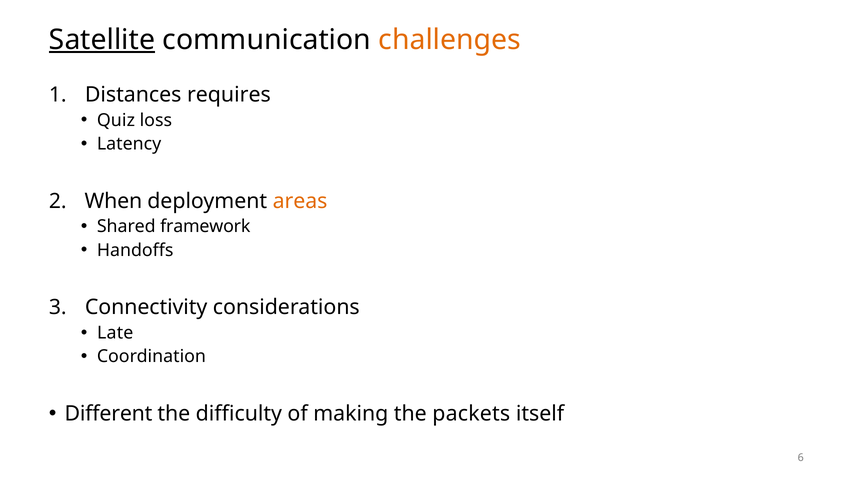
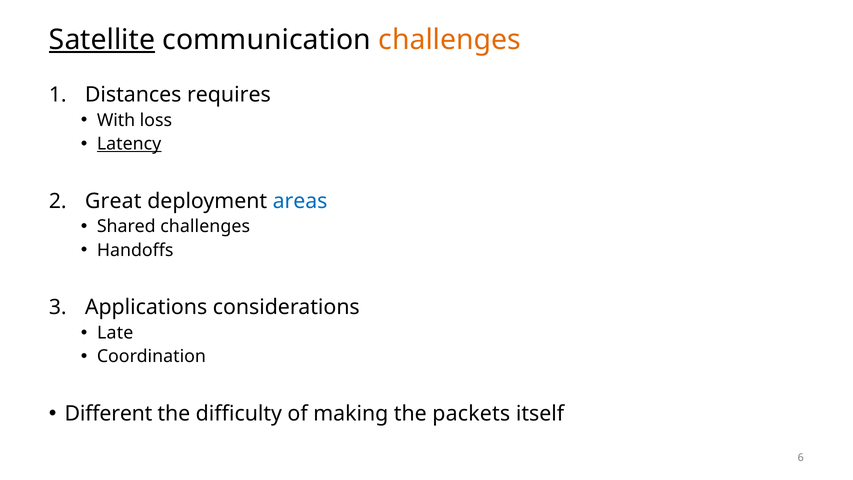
Quiz: Quiz -> With (116, 120)
Latency underline: none -> present (129, 144)
When: When -> Great (113, 201)
areas colour: orange -> blue (300, 201)
Shared framework: framework -> challenges (205, 226)
Connectivity: Connectivity -> Applications (146, 307)
